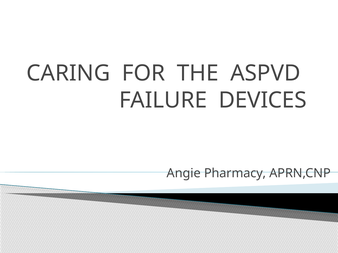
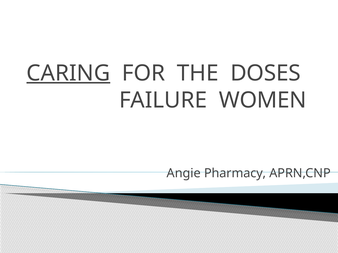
CARING underline: none -> present (68, 73)
ASPVD: ASPVD -> DOSES (265, 73)
DEVICES: DEVICES -> WOMEN (263, 100)
